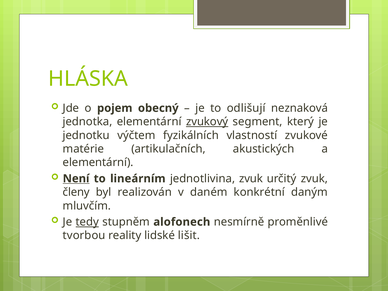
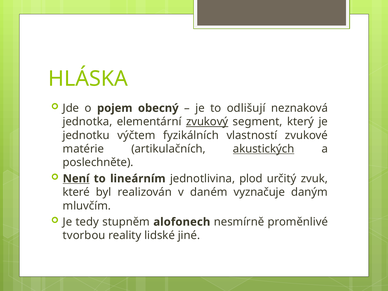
akustických underline: none -> present (264, 149)
elementární: elementární -> poslechněte (98, 162)
jednotlivina zvuk: zvuk -> plod (251, 179)
členy: členy -> které (76, 192)
konkrétní: konkrétní -> vyznačuje (259, 192)
tedy underline: present -> none (87, 222)
lišit: lišit -> jiné (189, 236)
